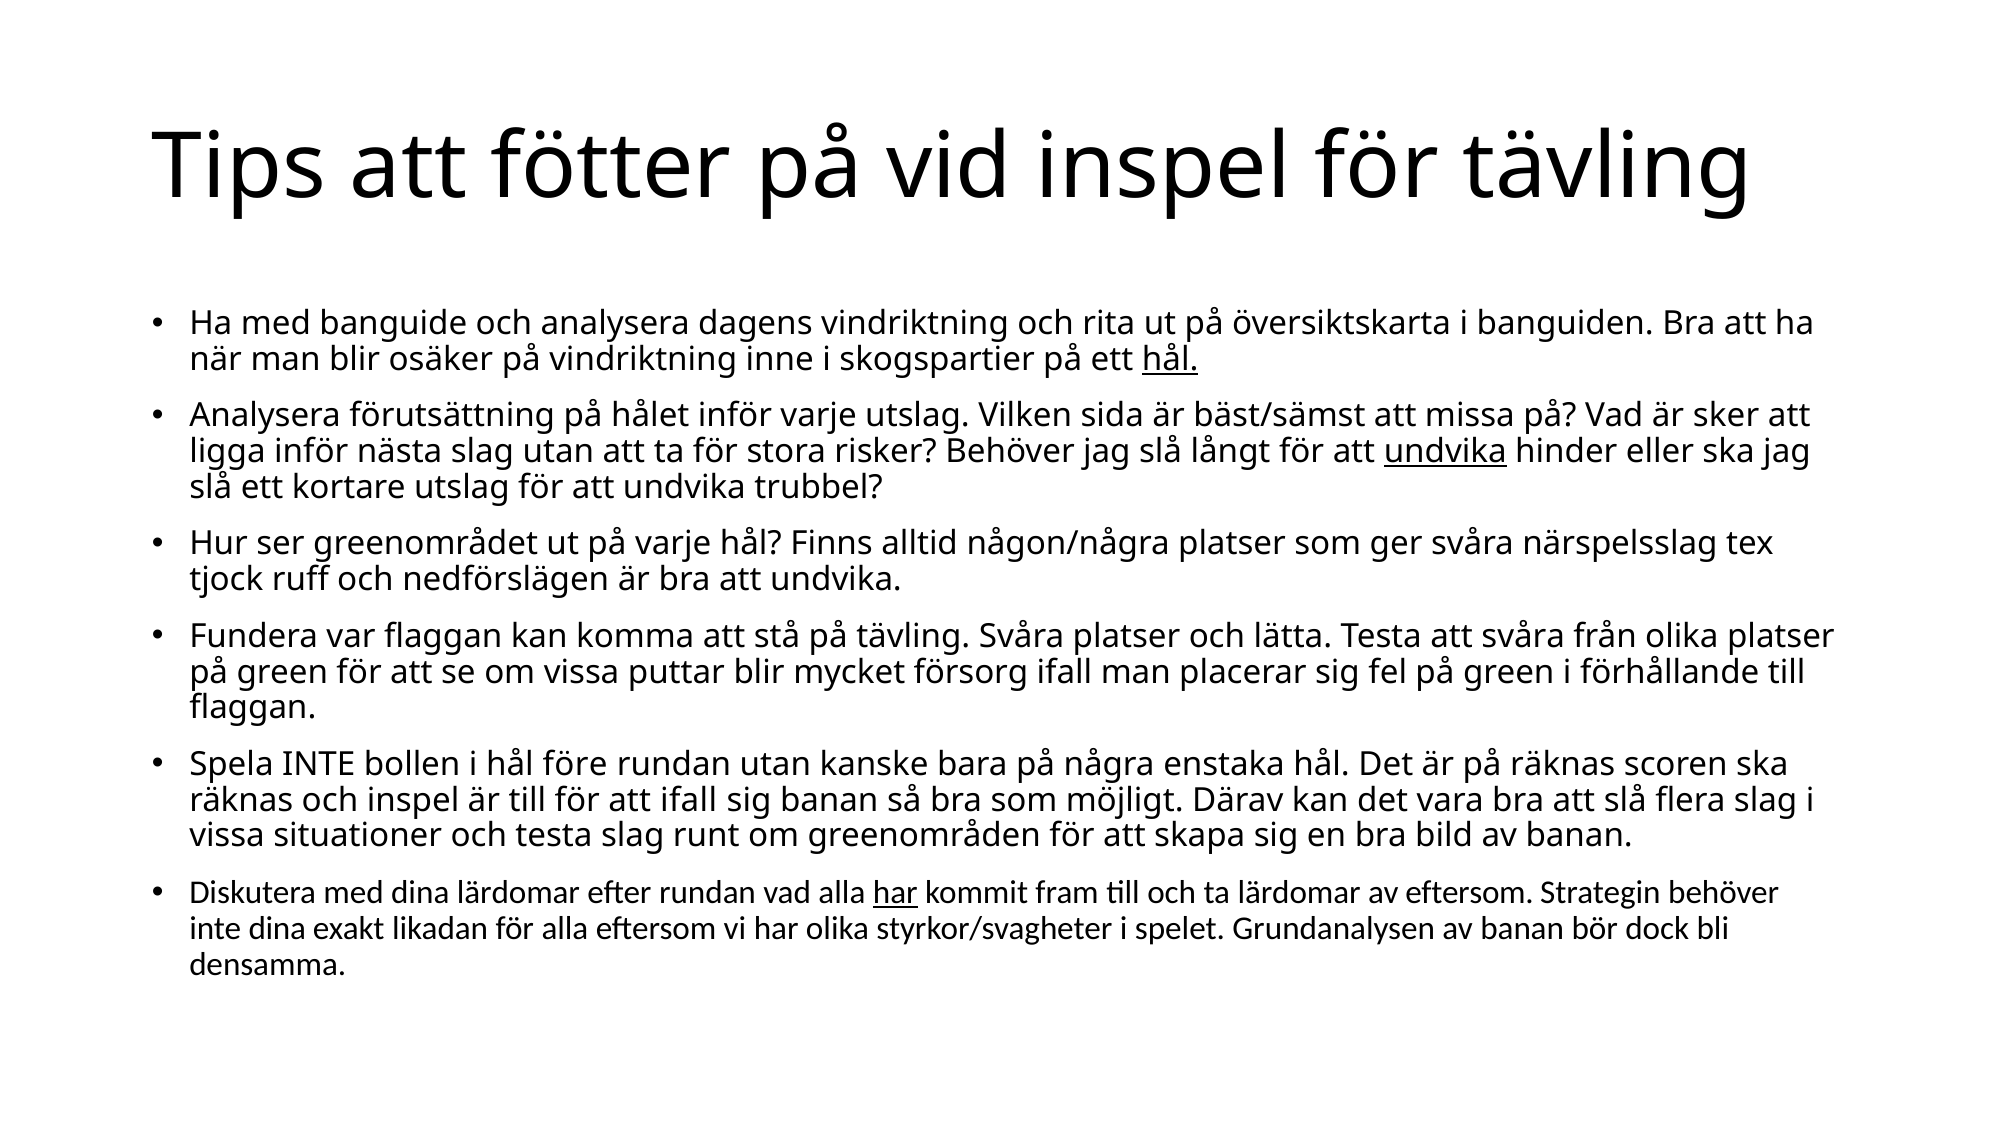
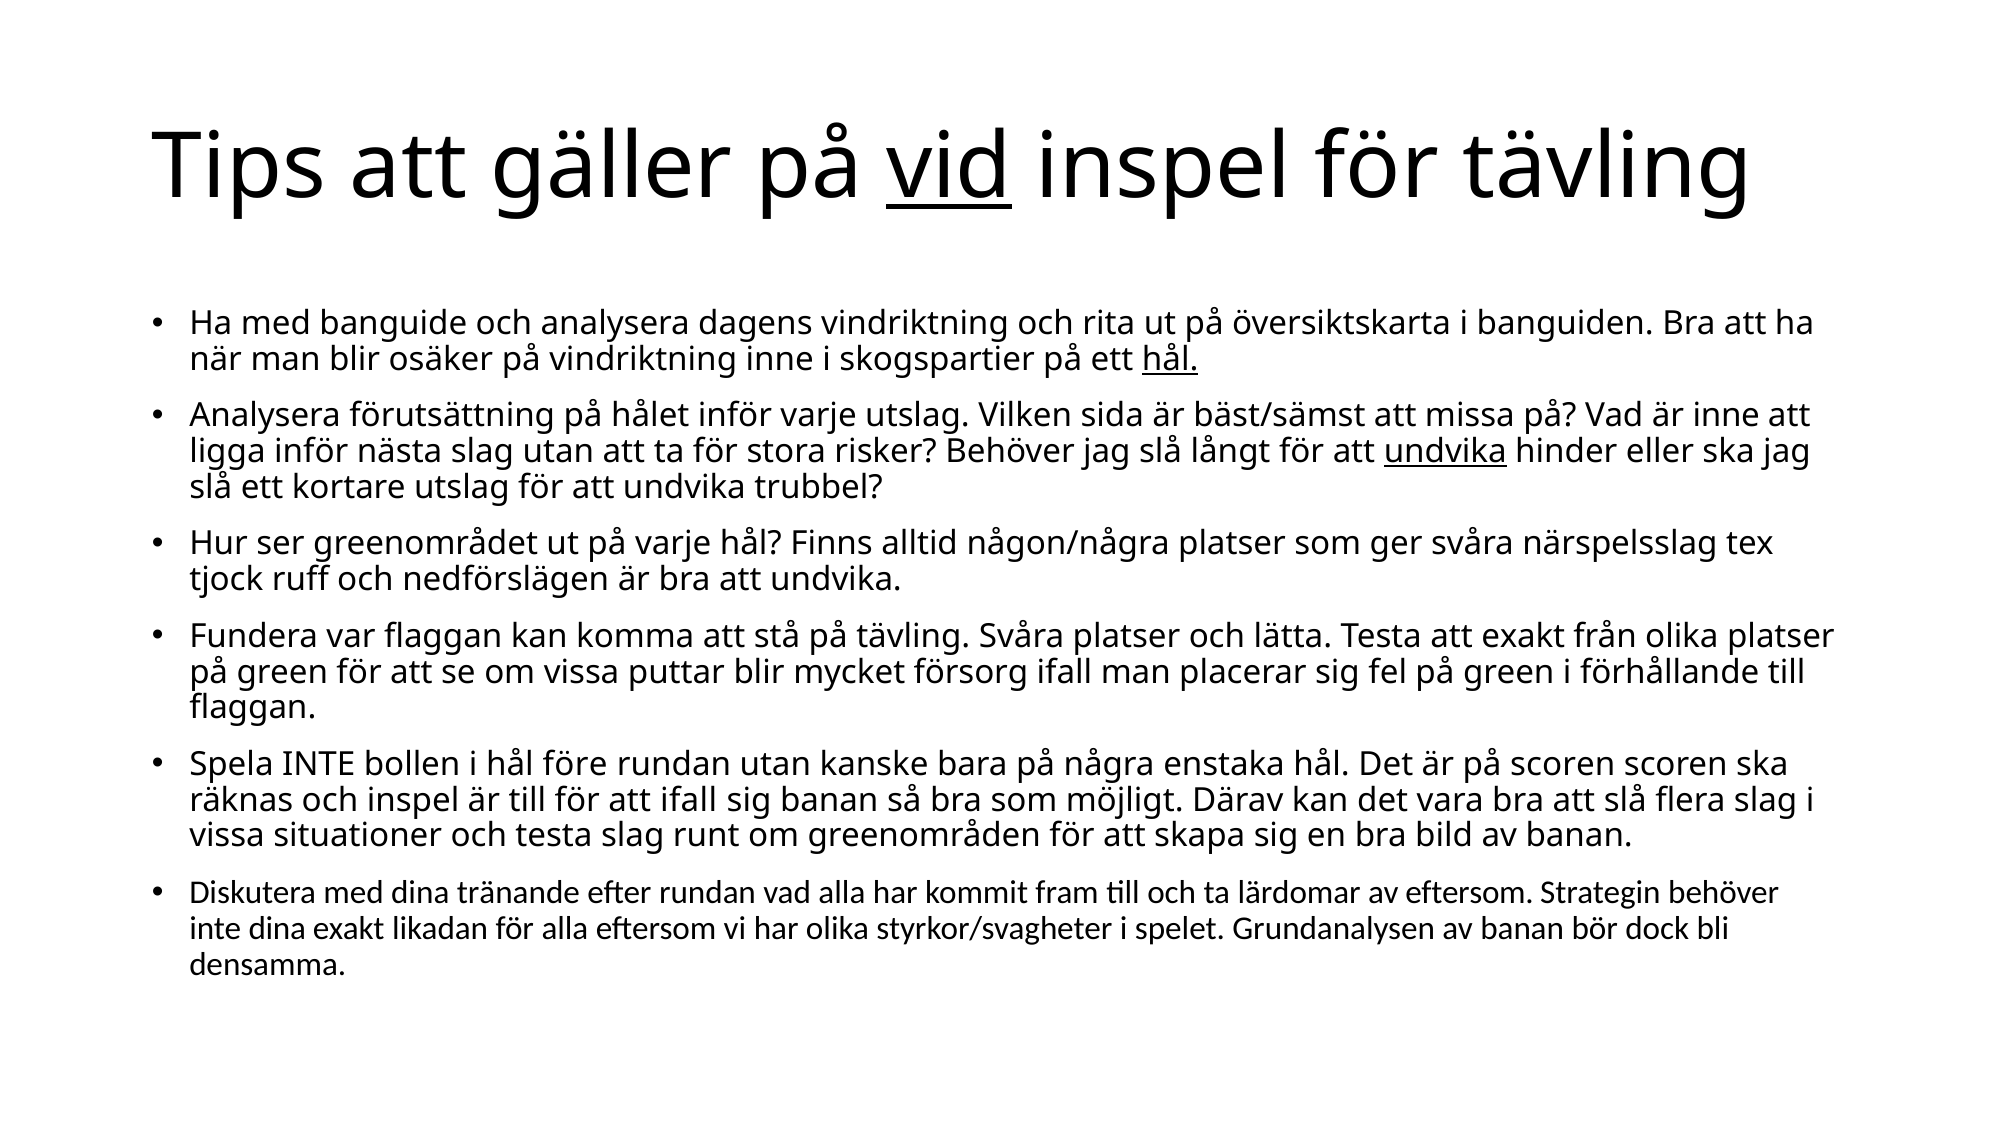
fötter: fötter -> gäller (611, 167)
vid underline: none -> present (949, 167)
är sker: sker -> inne (1726, 416)
att svåra: svåra -> exakt (1523, 636)
på räknas: räknas -> scoren (1563, 764)
dina lärdomar: lärdomar -> tränande (518, 893)
har underline: present -> none (895, 893)
